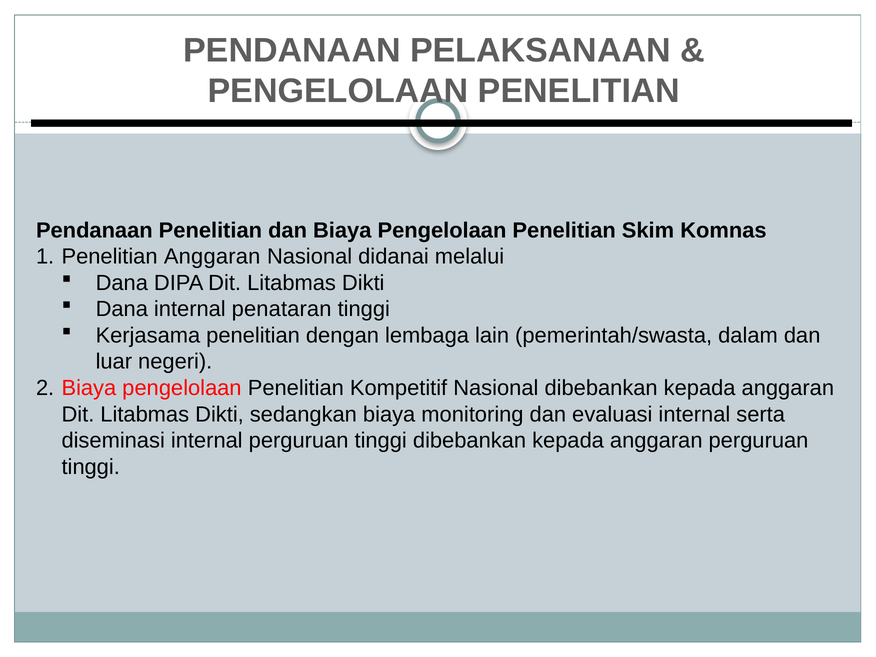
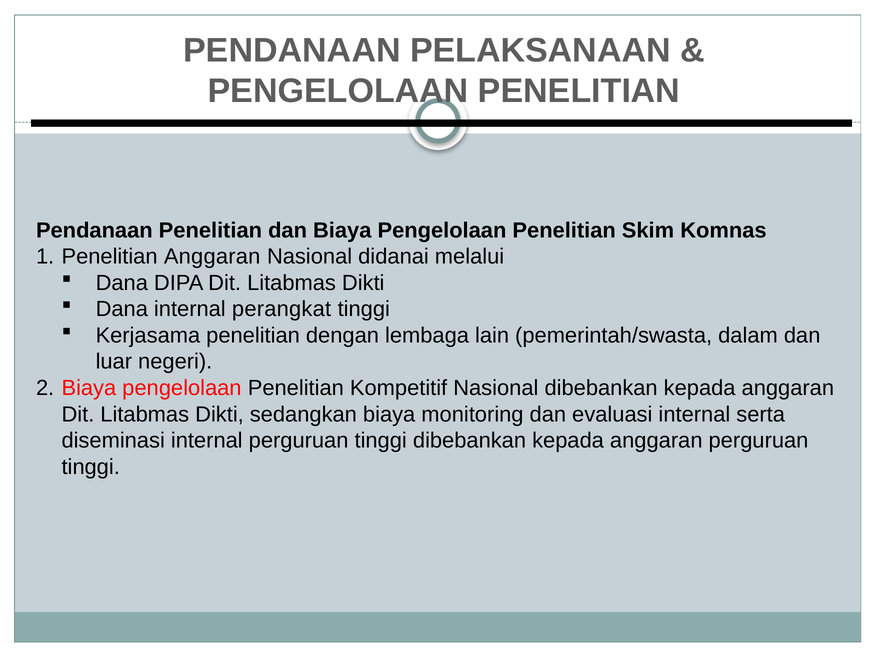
penataran: penataran -> perangkat (282, 309)
